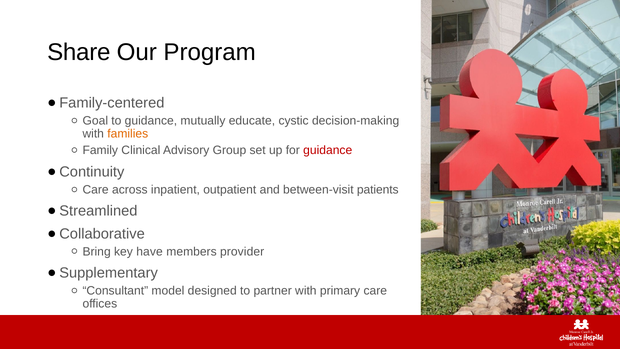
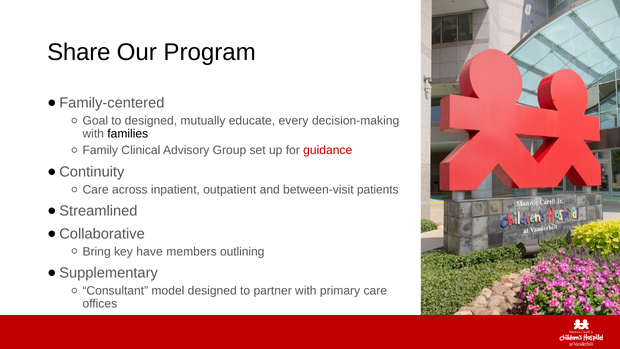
to guidance: guidance -> designed (151, 121)
cystic: cystic -> every (294, 121)
families colour: orange -> black (128, 134)
provider: provider -> outlining (242, 251)
